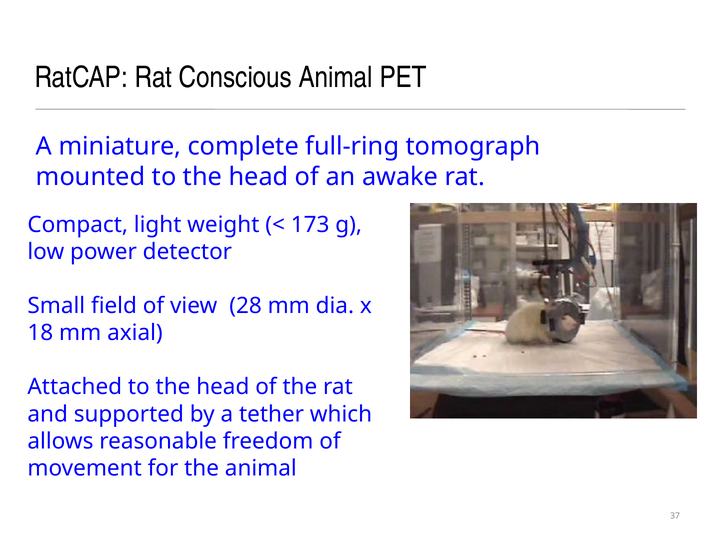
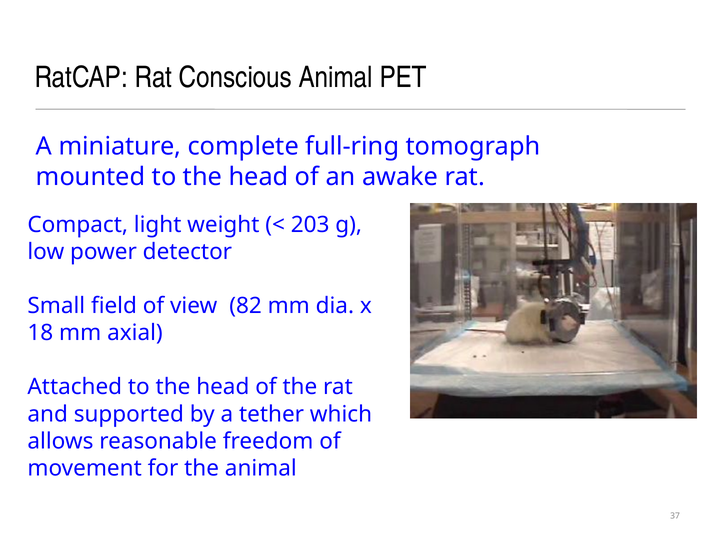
173: 173 -> 203 (310, 225)
28: 28 -> 82 (246, 306)
